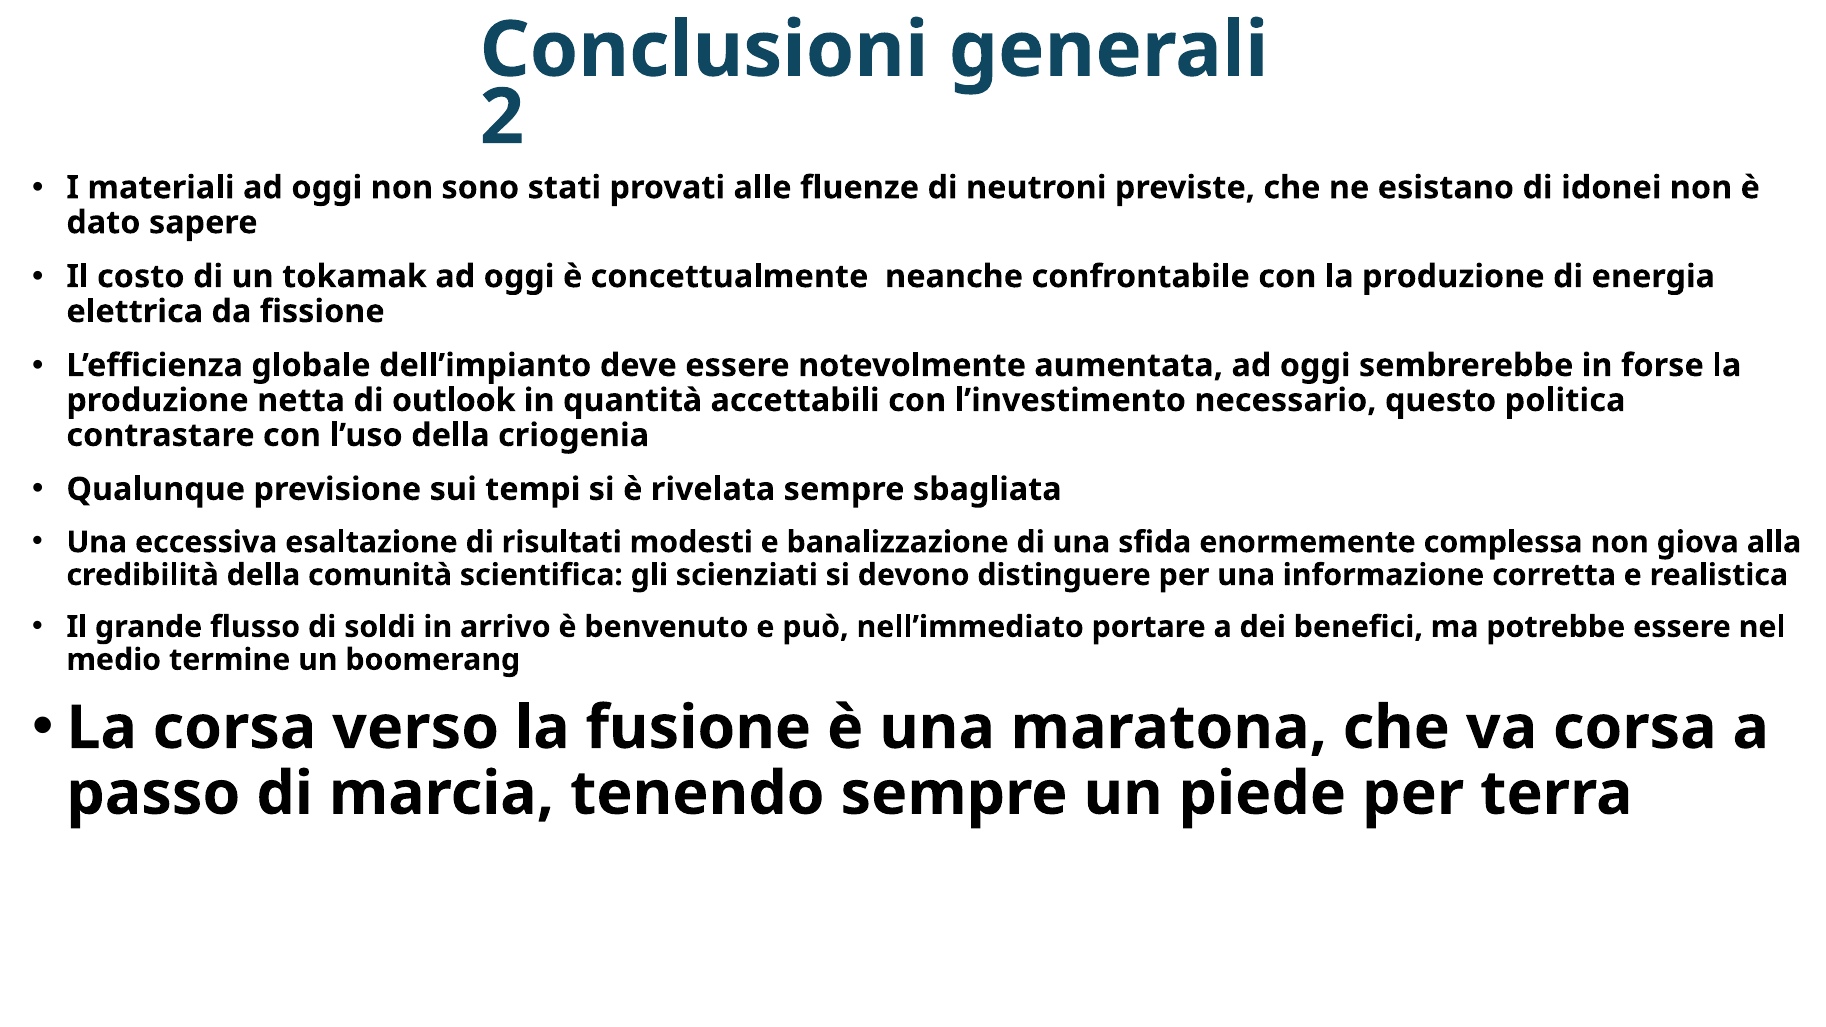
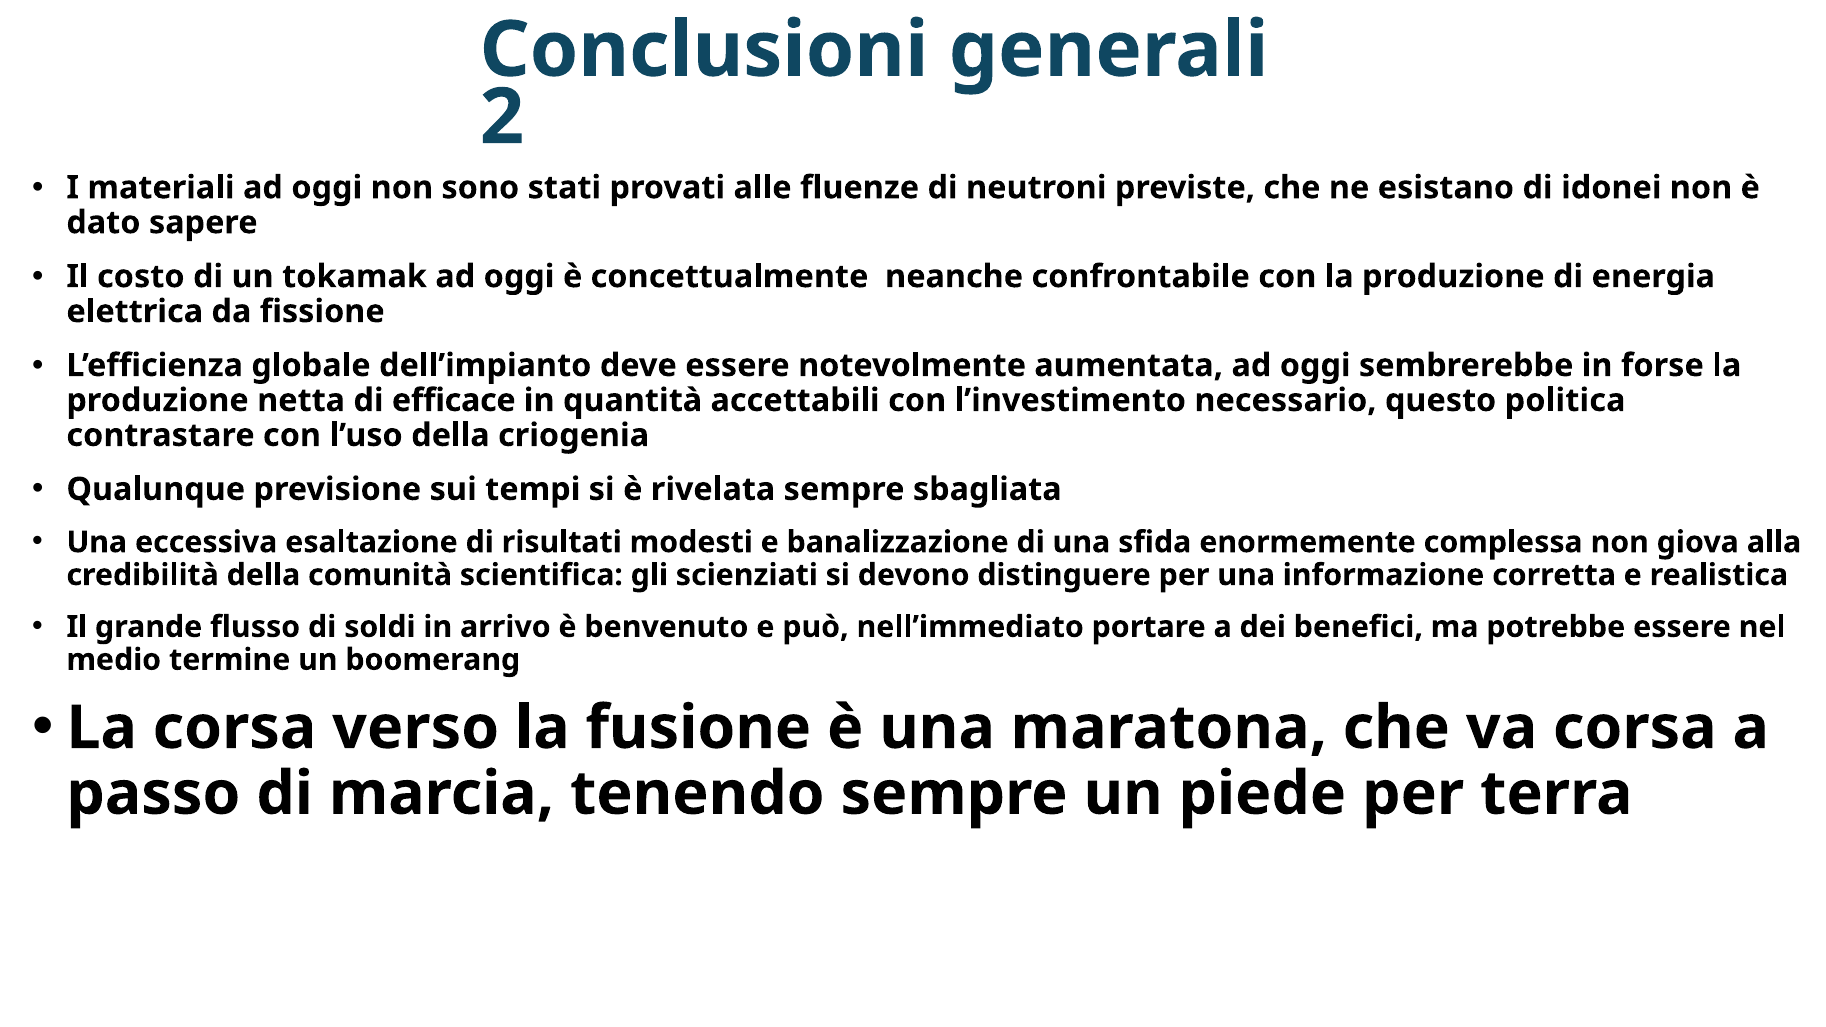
outlook: outlook -> efficace (454, 400)
